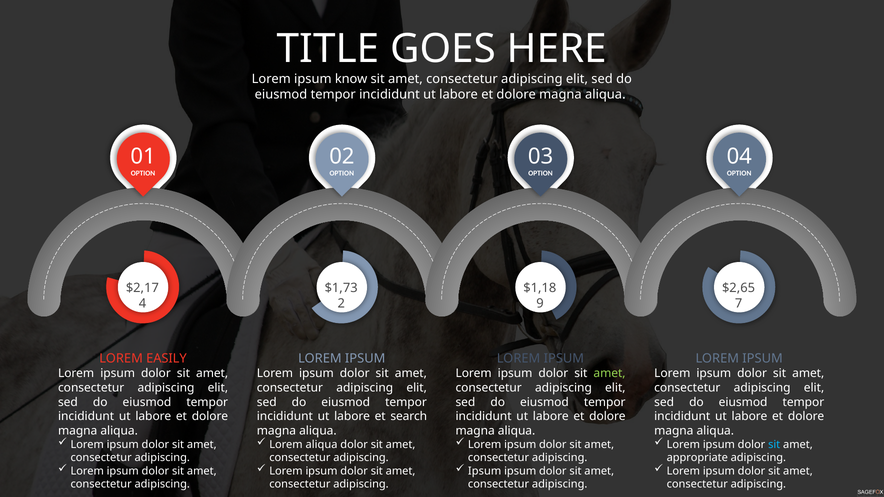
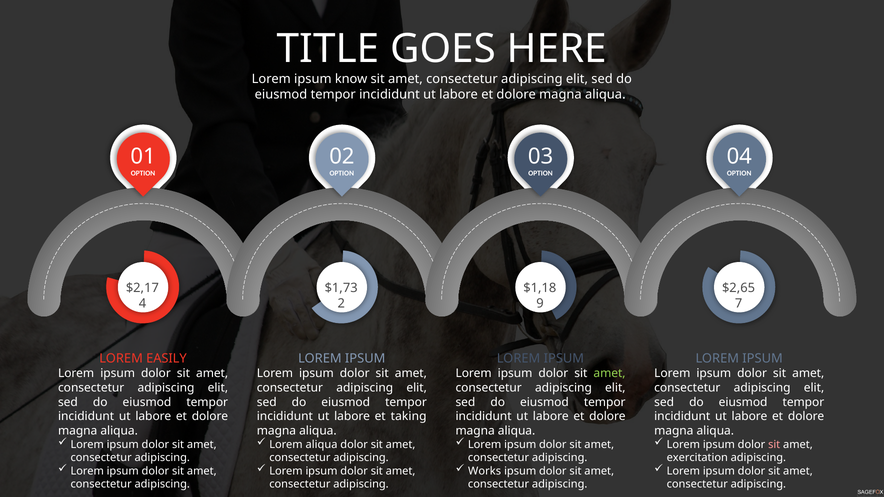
search: search -> taking (409, 417)
sit colour: light blue -> pink (774, 445)
appropriate: appropriate -> exercitation (697, 458)
Ipsum: Ipsum -> Works (485, 471)
